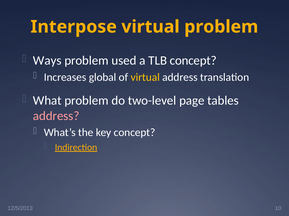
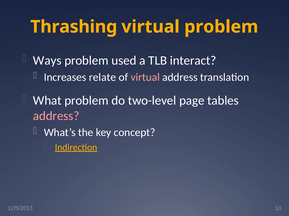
Interpose: Interpose -> Thrashing (74, 27)
TLB concept: concept -> interact (193, 61)
global: global -> relate (103, 77)
virtual colour: yellow -> pink (145, 77)
